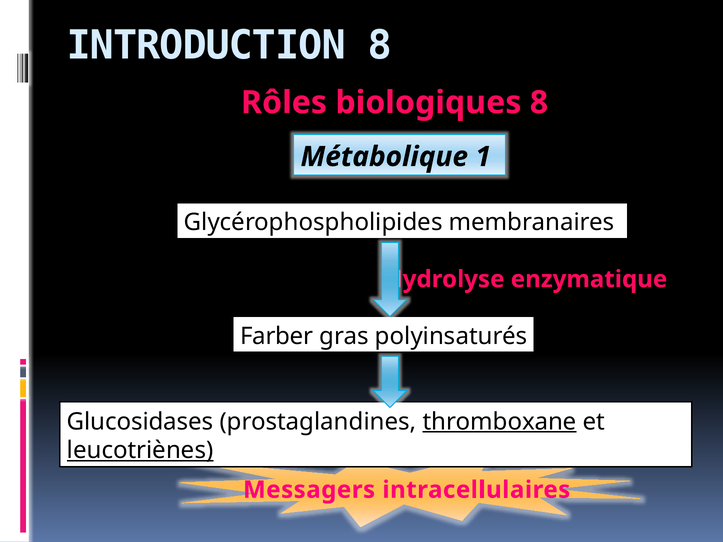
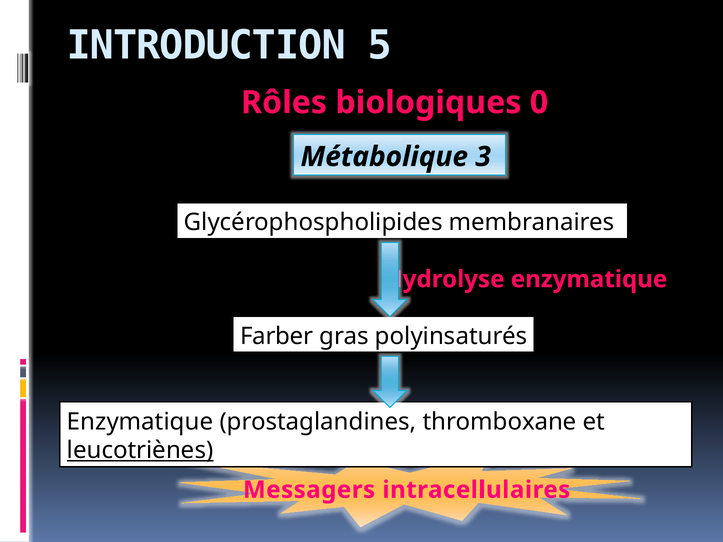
INTRODUCTION 8: 8 -> 5 (380, 45)
biologiques 8: 8 -> 0 (539, 103)
1: 1 -> 3 (483, 157)
Glucosidases: Glucosidases -> Enzymatique (140, 422)
thromboxane underline: present -> none (500, 422)
